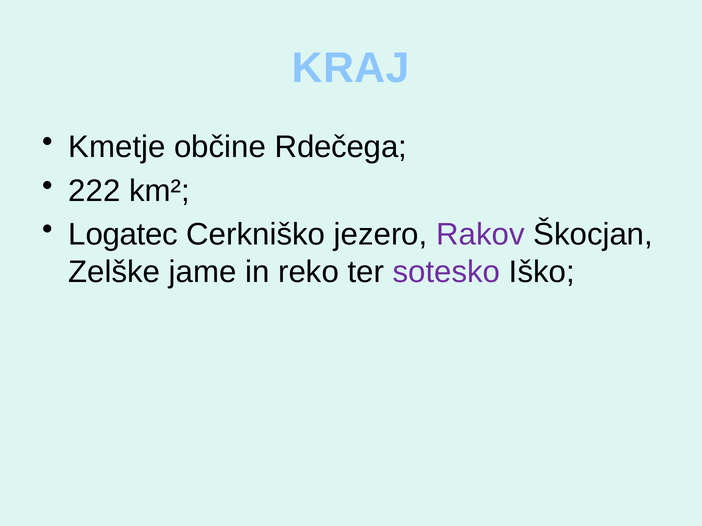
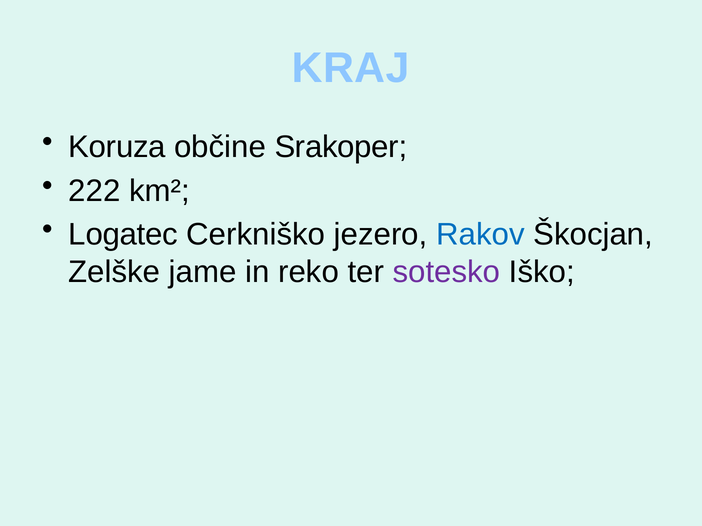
Kmetje: Kmetje -> Koruza (117, 147)
Rdečega: Rdečega -> Srakoper (341, 147)
Rakov colour: purple -> blue (480, 235)
